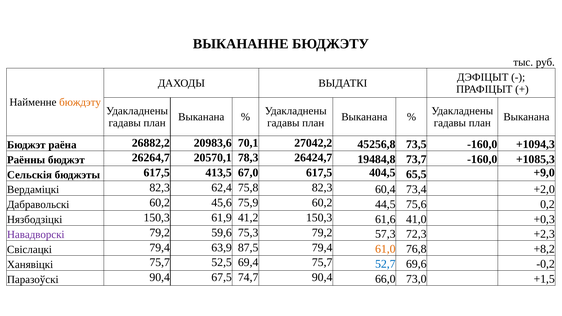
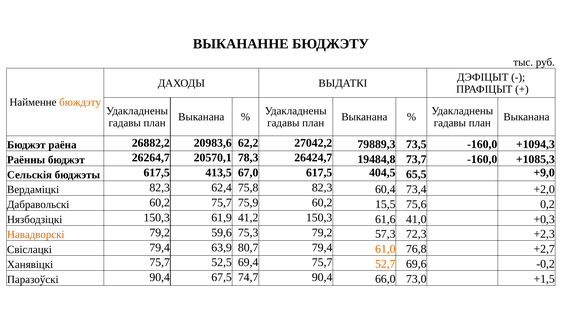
70,1: 70,1 -> 62,2 (248, 143)
45256,8: 45256,8 -> 79889,3 (376, 144)
60,2 45,6: 45,6 -> 75,7 (222, 203)
44,5: 44,5 -> 15,5 (385, 204)
Навадворскі colour: purple -> orange (36, 235)
87,5: 87,5 -> 80,7 (248, 248)
+8,2: +8,2 -> +2,7 (544, 249)
52,7 colour: blue -> orange (385, 264)
